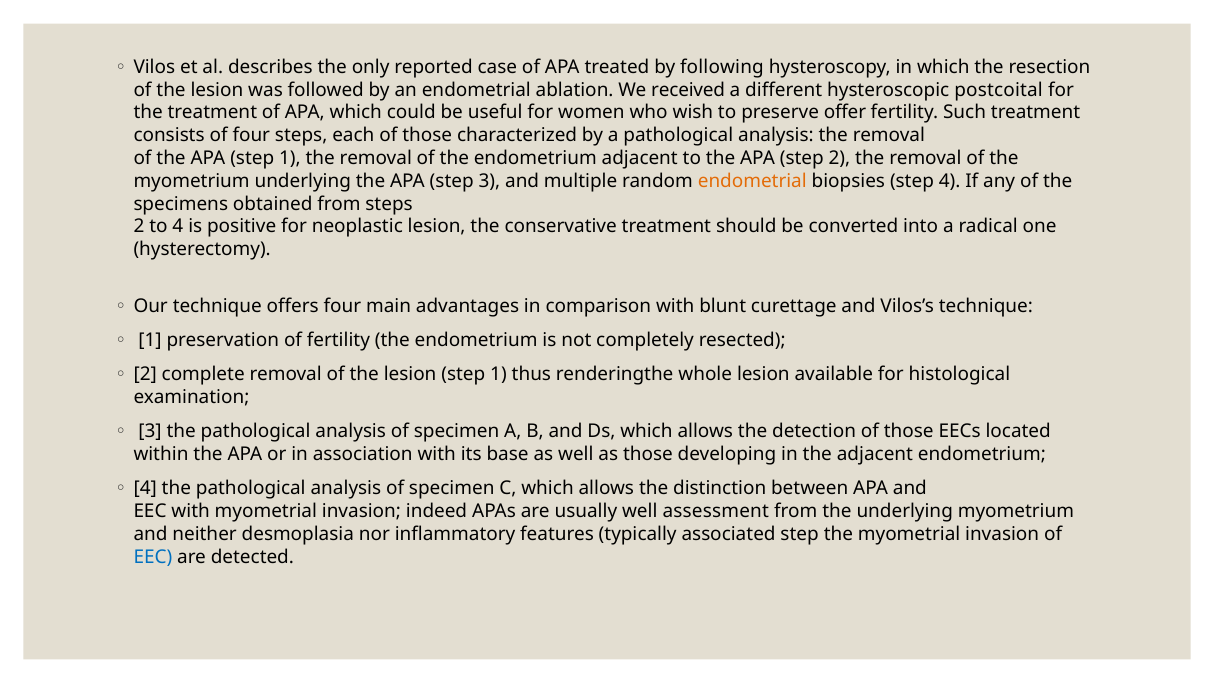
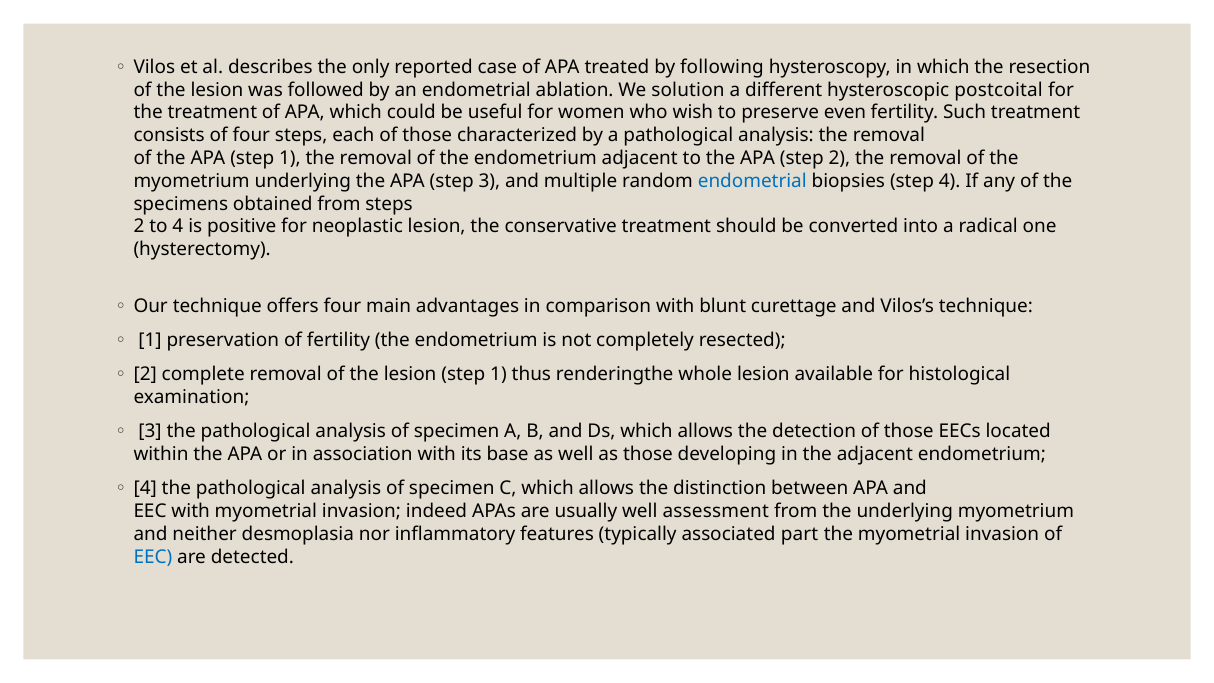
received: received -> solution (688, 90)
offer: offer -> even (845, 113)
endometrial colour: orange -> blue (752, 181)
associated step: step -> part (800, 534)
